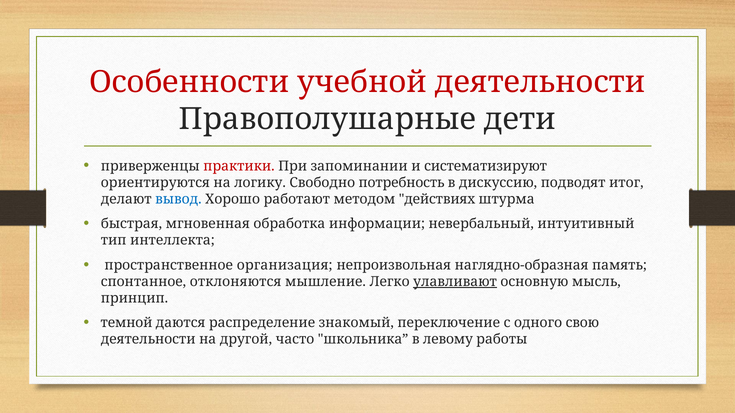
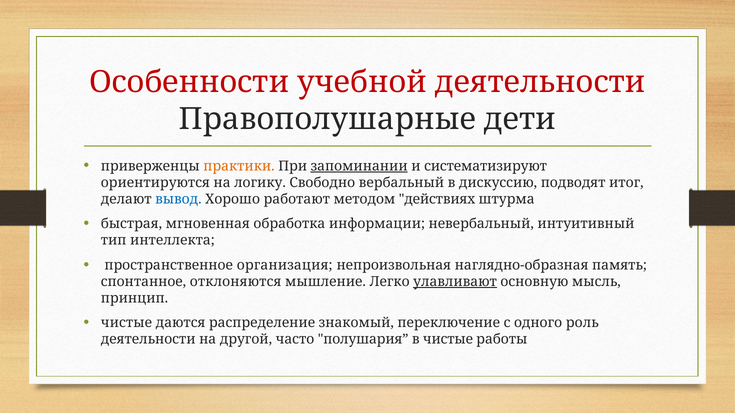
практики colour: red -> orange (239, 166)
запоминании underline: none -> present (359, 166)
потребность: потребность -> вербальный (401, 183)
темной: темной -> чистые (126, 323)
свою: свою -> роль (582, 323)
школьника: школьника -> полушария (363, 340)
в левому: левому -> чистые (448, 340)
